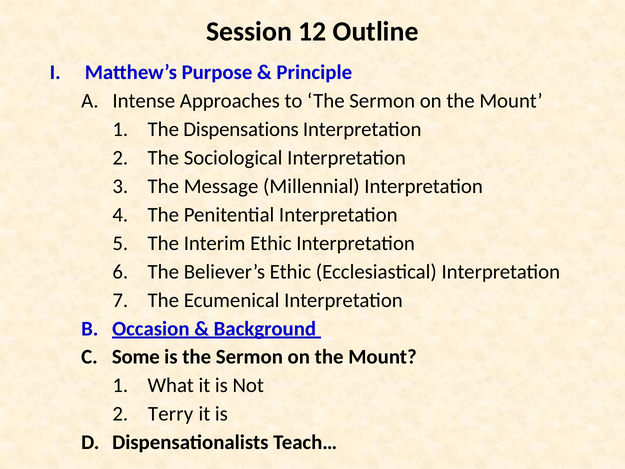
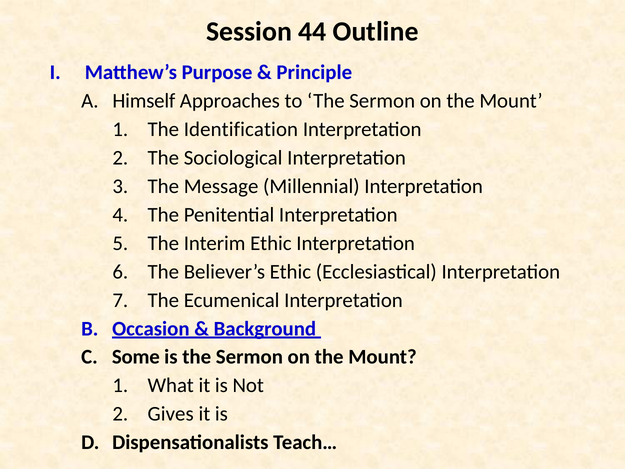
12: 12 -> 44 (312, 32)
Intense: Intense -> Himself (144, 101)
Dispensations: Dispensations -> Identification (241, 129)
Terry: Terry -> Gives (171, 414)
